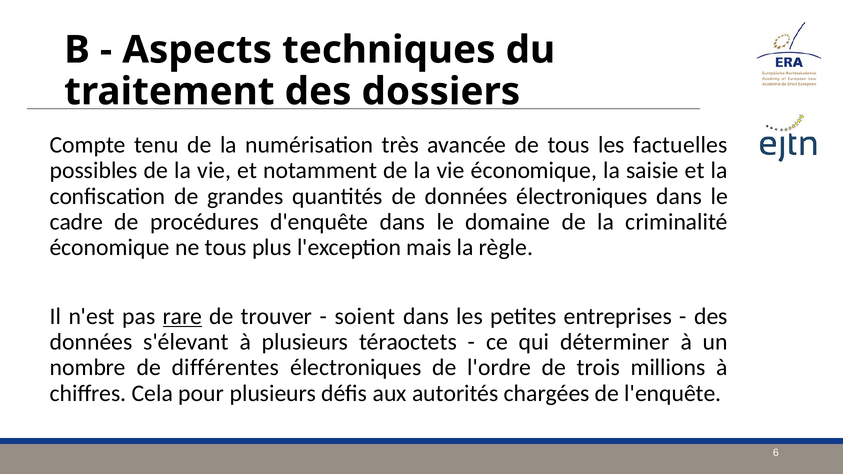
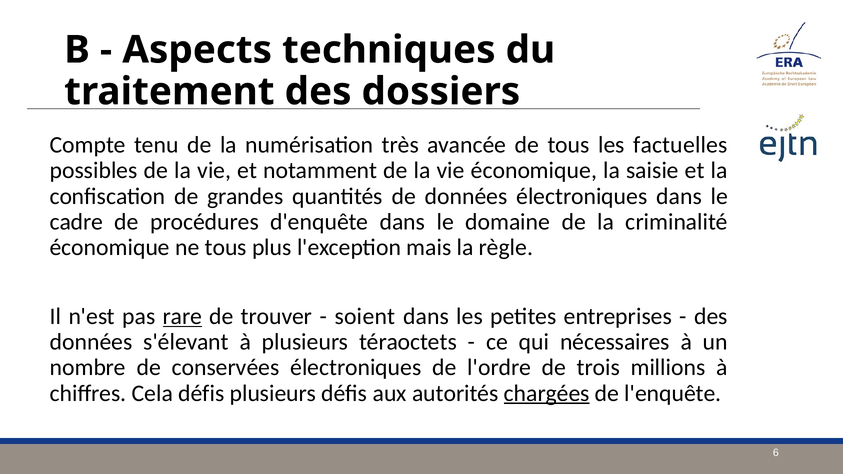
déterminer: déterminer -> nécessaires (615, 342)
différentes: différentes -> conservées (226, 368)
Cela pour: pour -> défis (201, 393)
chargées underline: none -> present (547, 393)
